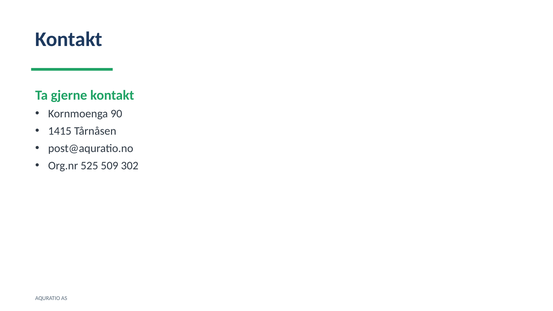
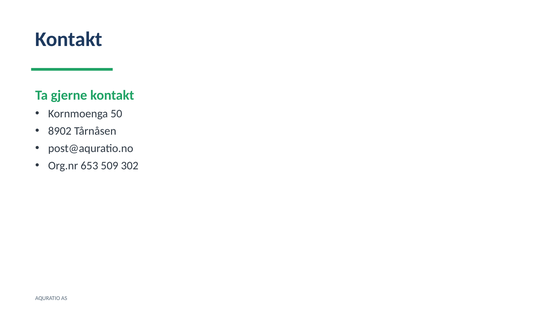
90: 90 -> 50 (116, 114)
1415: 1415 -> 8902 (60, 131)
525: 525 -> 653 (89, 166)
